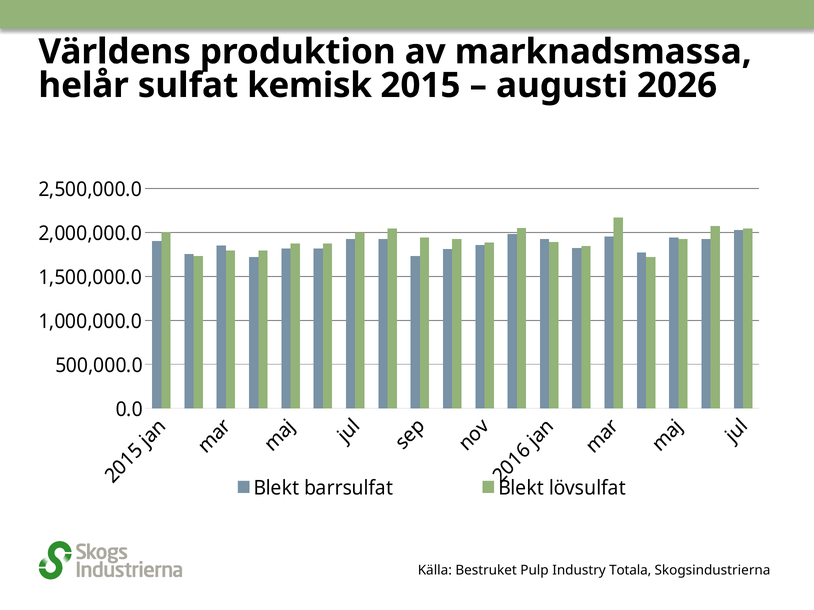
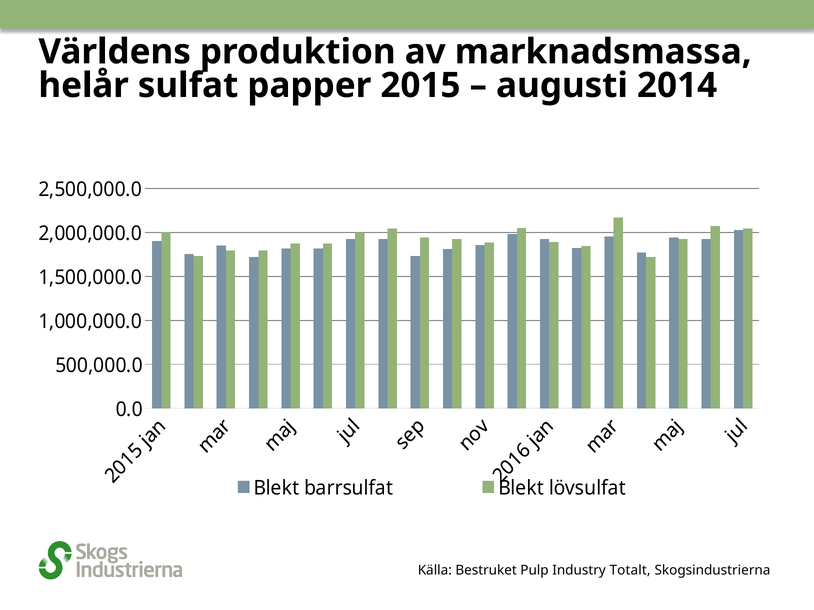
kemisk: kemisk -> papper (309, 86)
2026: 2026 -> 2014 (677, 86)
Totala: Totala -> Totalt (630, 571)
